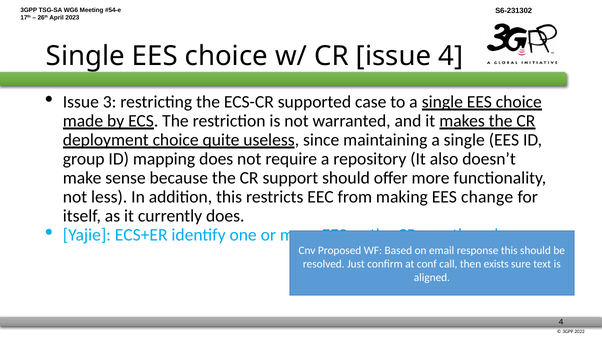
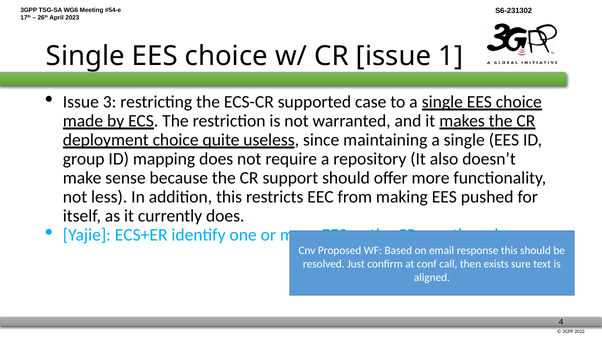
issue 4: 4 -> 1 (451, 56)
change: change -> pushed (487, 197)
